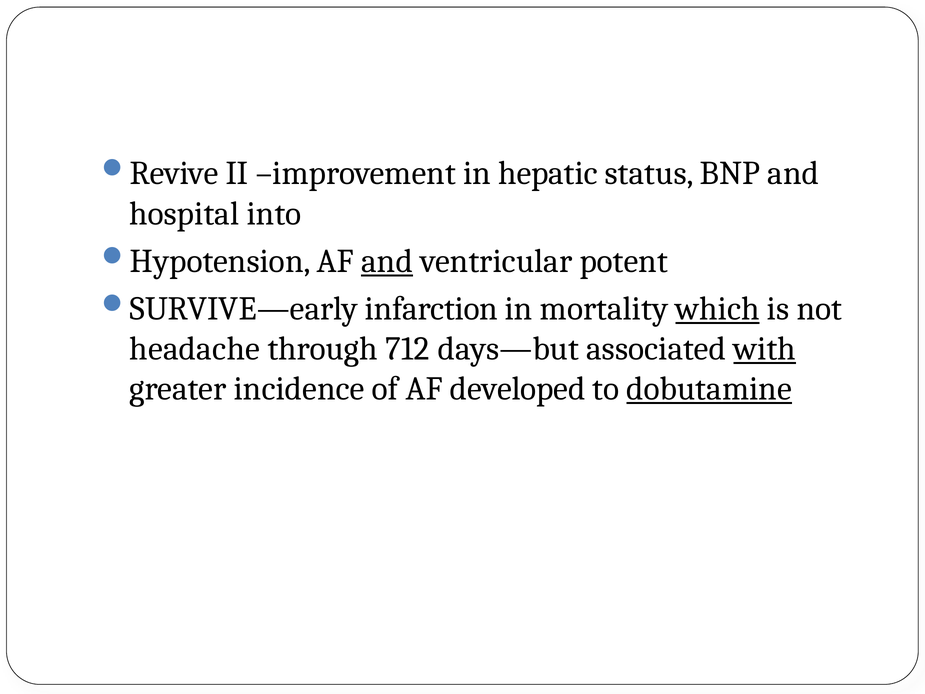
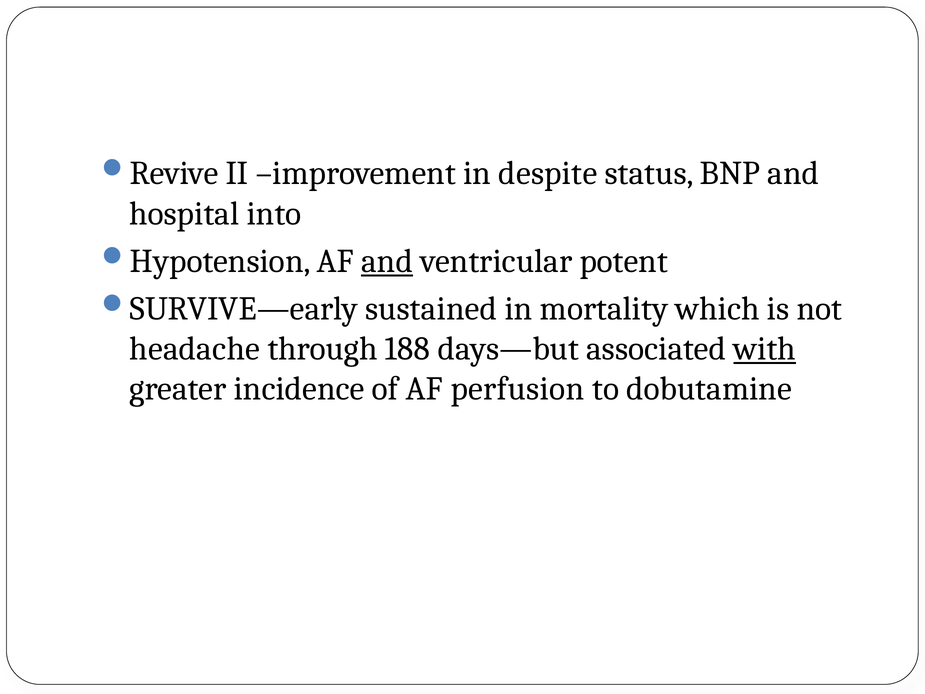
hepatic: hepatic -> despite (548, 173)
infarction: infarction -> sustained (431, 309)
which underline: present -> none (717, 309)
712: 712 -> 188 (408, 349)
developed: developed -> perfusion (517, 389)
dobutamine underline: present -> none (709, 389)
